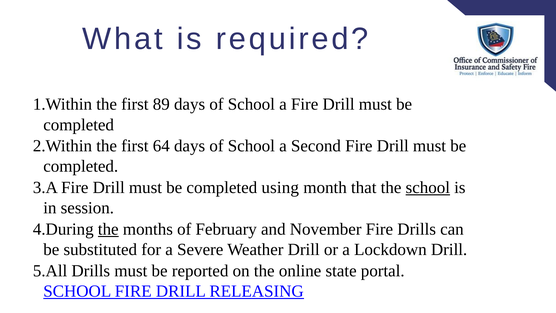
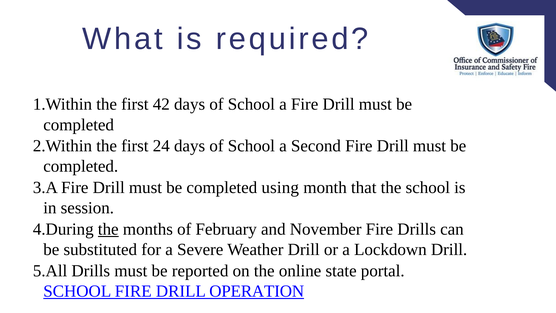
89: 89 -> 42 (161, 104)
64: 64 -> 24 (161, 146)
school underline: present -> none (428, 187)
RELEASING: RELEASING -> OPERATION (257, 291)
